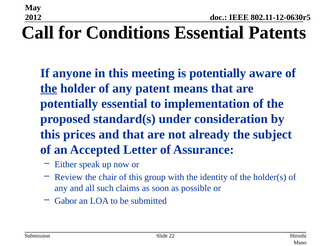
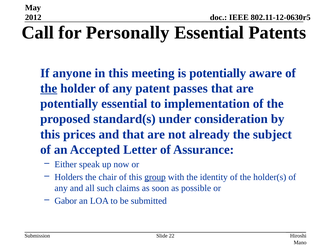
Conditions: Conditions -> Personally (128, 33)
means: means -> passes (190, 88)
Review: Review -> Holders (69, 177)
group underline: none -> present (155, 177)
